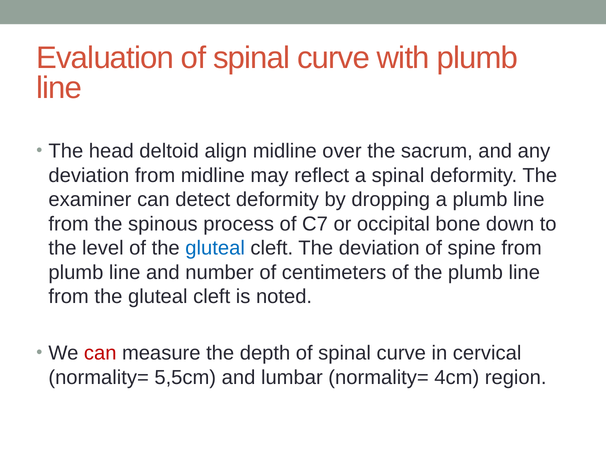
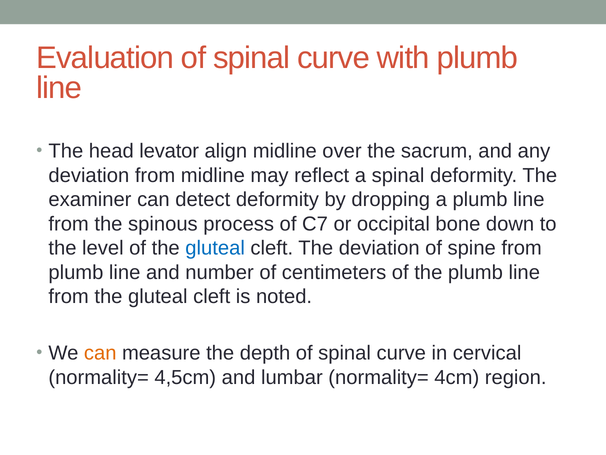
deltoid: deltoid -> levator (169, 151)
can colour: red -> orange (100, 353)
5,5cm: 5,5cm -> 4,5cm (185, 377)
